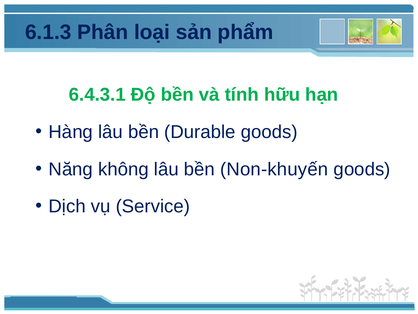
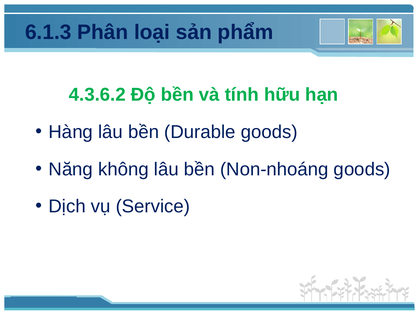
6.4.3.1: 6.4.3.1 -> 4.3.6.2 (97, 95)
Non-khuyến: Non-khuyến -> Non-nhoáng (274, 169)
